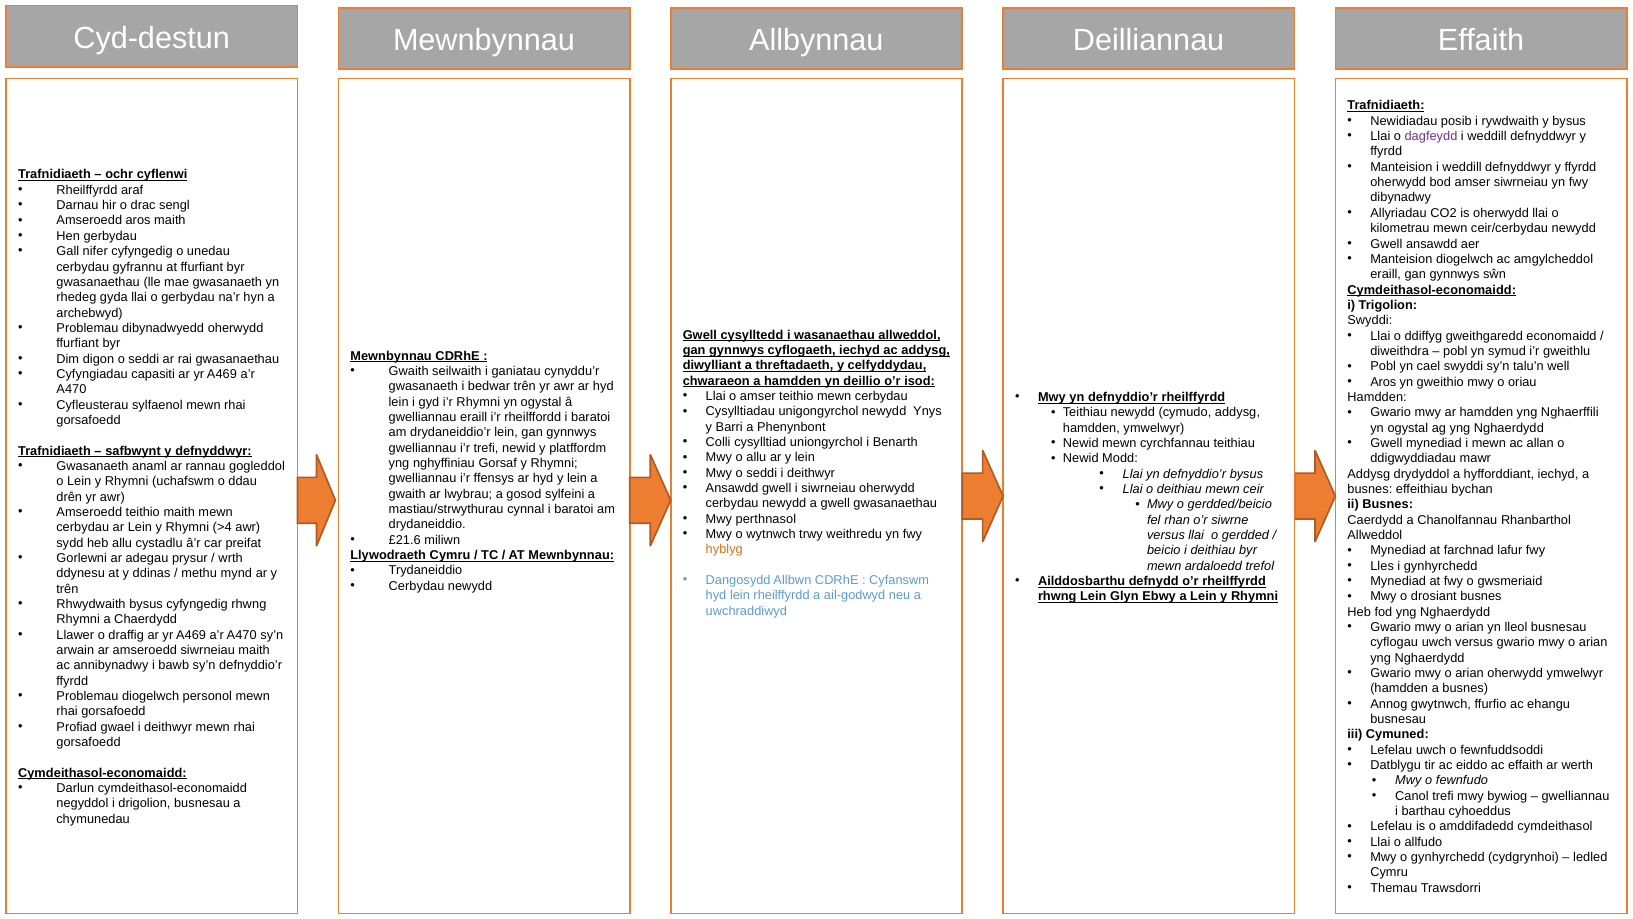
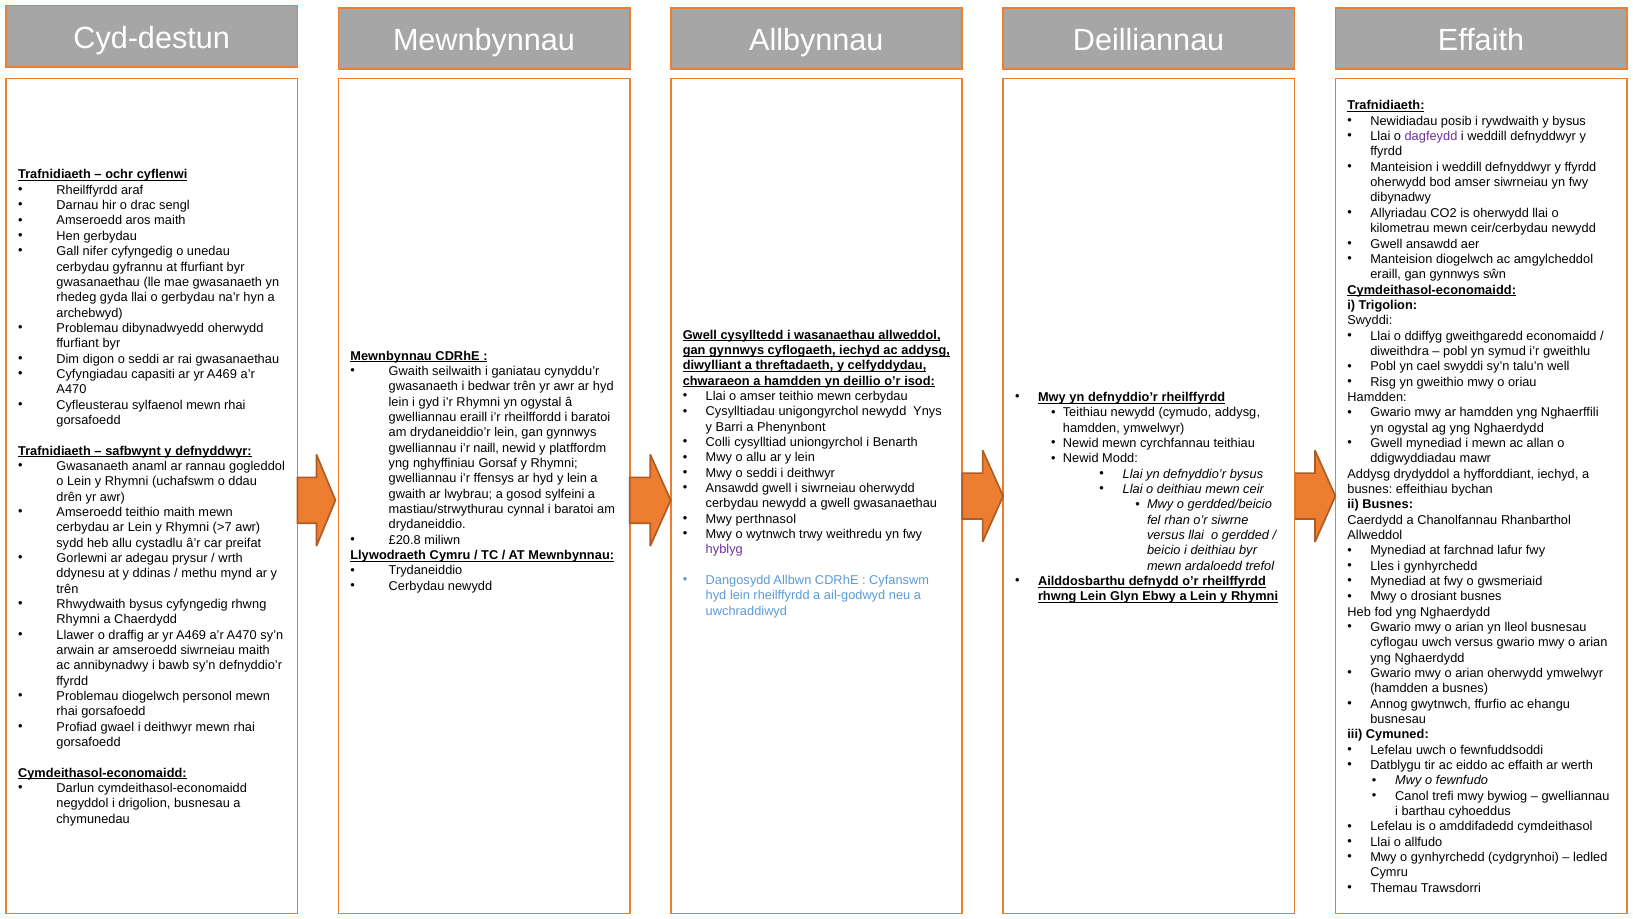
Aros: Aros -> Risg (1383, 382)
i’r trefi: trefi -> naill (486, 448)
>4: >4 -> >7 (222, 527)
£21.6: £21.6 -> £20.8 (405, 540)
hyblyg colour: orange -> purple (724, 549)
